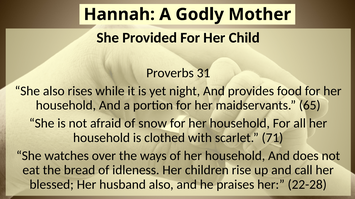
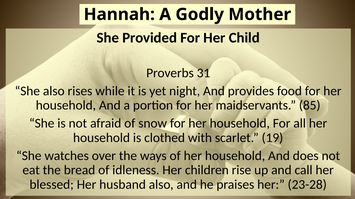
65: 65 -> 85 (310, 106)
71: 71 -> 19 (272, 138)
22-28: 22-28 -> 23-28 (307, 185)
